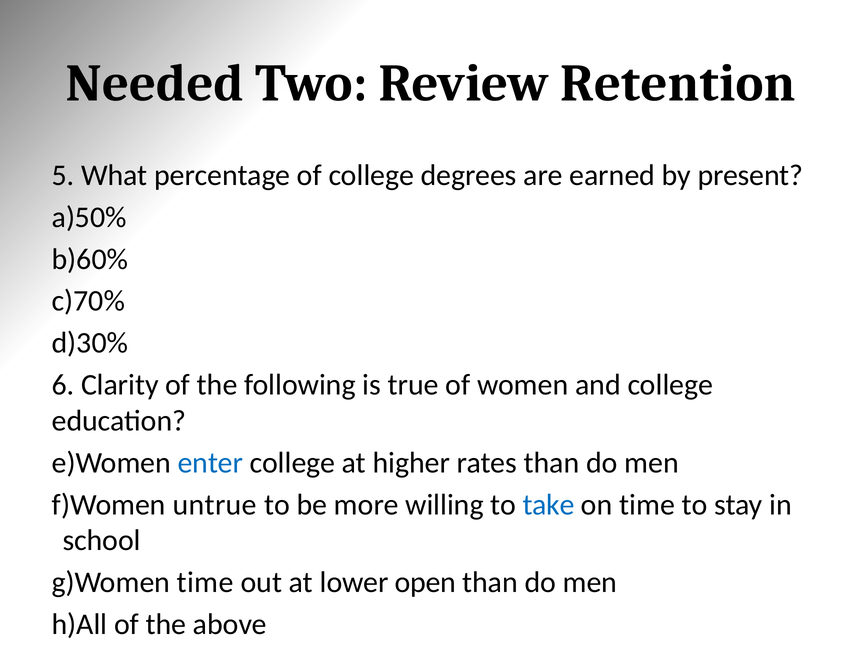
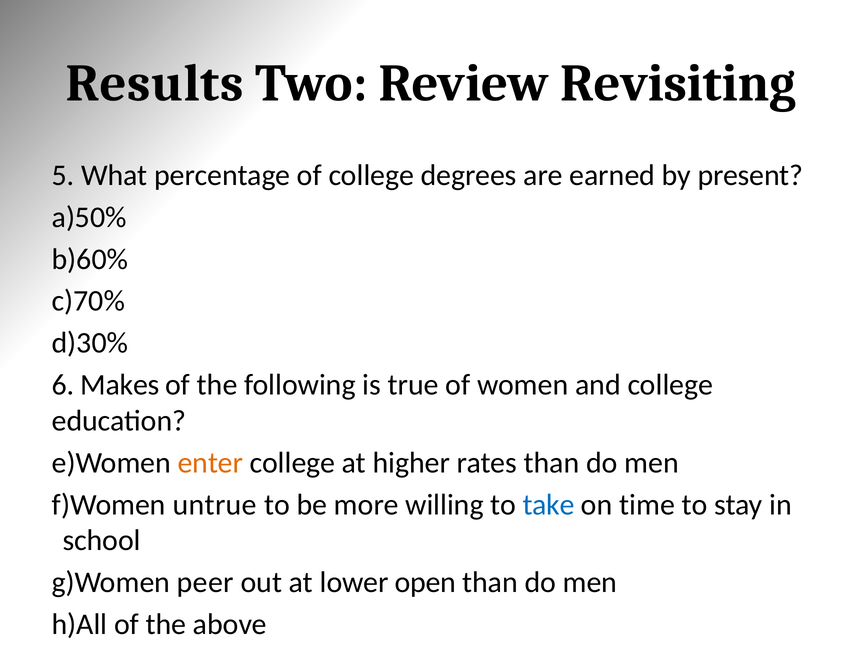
Needed: Needed -> Results (155, 83)
Retention: Retention -> Revisiting (678, 83)
Clarity: Clarity -> Makes (120, 385)
enter colour: blue -> orange (210, 462)
time: time -> peer (205, 582)
